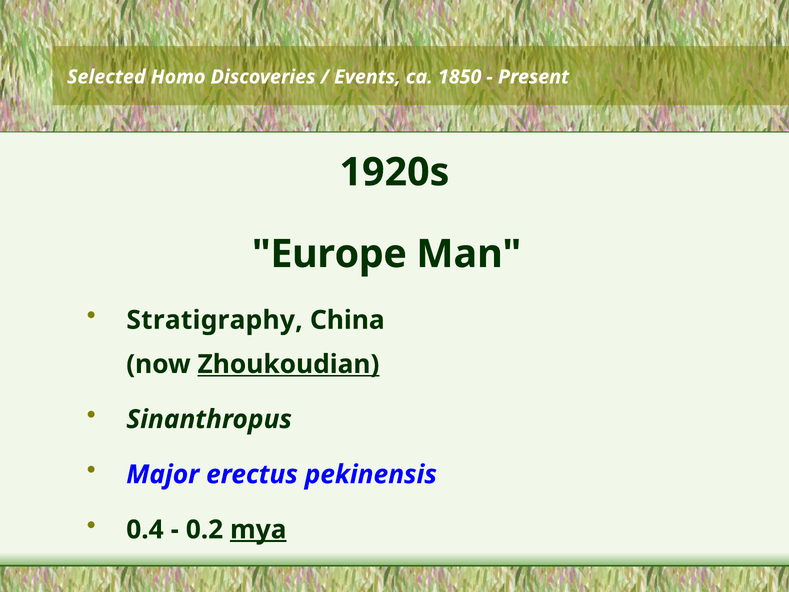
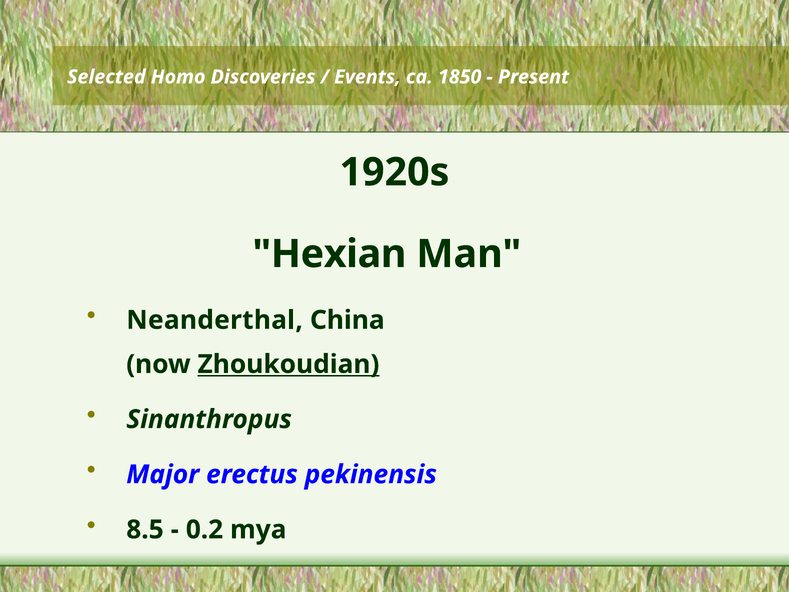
Europe: Europe -> Hexian (329, 254)
Stratigraphy: Stratigraphy -> Neanderthal (215, 320)
0.4: 0.4 -> 8.5 (145, 529)
mya underline: present -> none (258, 529)
